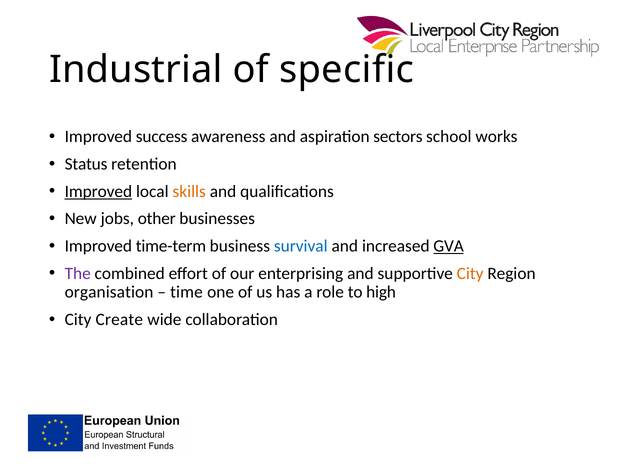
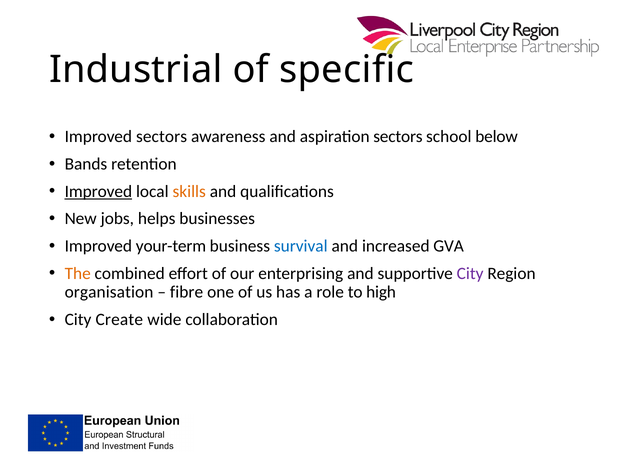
Improved success: success -> sectors (162, 137)
works: works -> below (497, 137)
Status: Status -> Bands (86, 164)
other: other -> helps (157, 219)
time-term: time-term -> your-term (171, 246)
GVA underline: present -> none (449, 246)
The colour: purple -> orange (78, 274)
City colour: orange -> purple (470, 274)
time: time -> fibre (187, 292)
